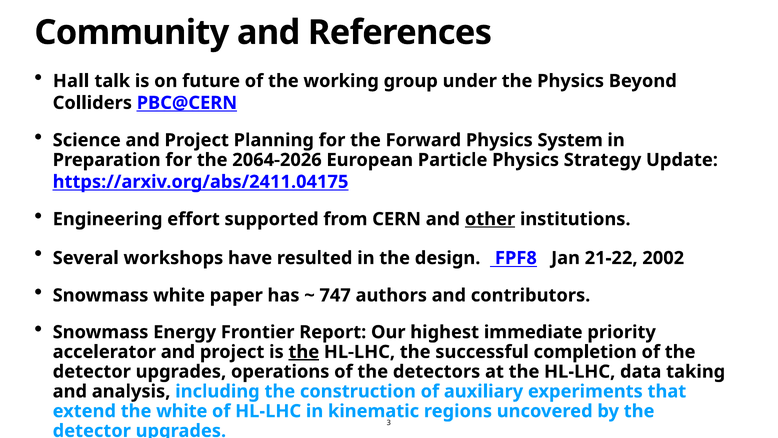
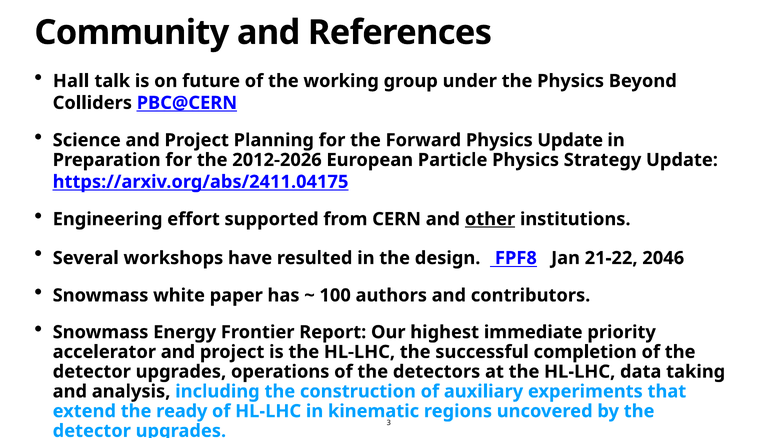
Physics System: System -> Update (570, 140)
2064-2026: 2064-2026 -> 2012-2026 (277, 160)
2002: 2002 -> 2046 (663, 258)
747: 747 -> 100 (335, 295)
the underline: present -> none (304, 352)
the white: white -> ready (182, 411)
